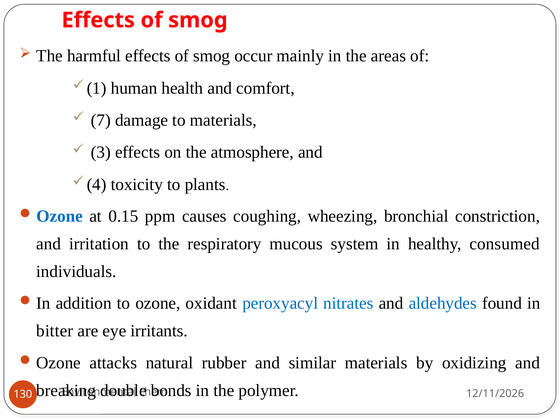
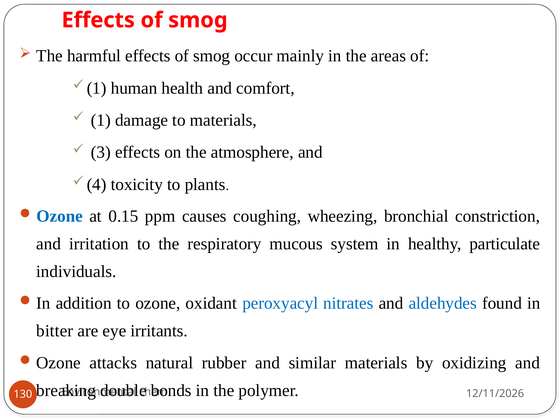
7: 7 -> 1 (101, 120)
consumed: consumed -> particulate (505, 244)
